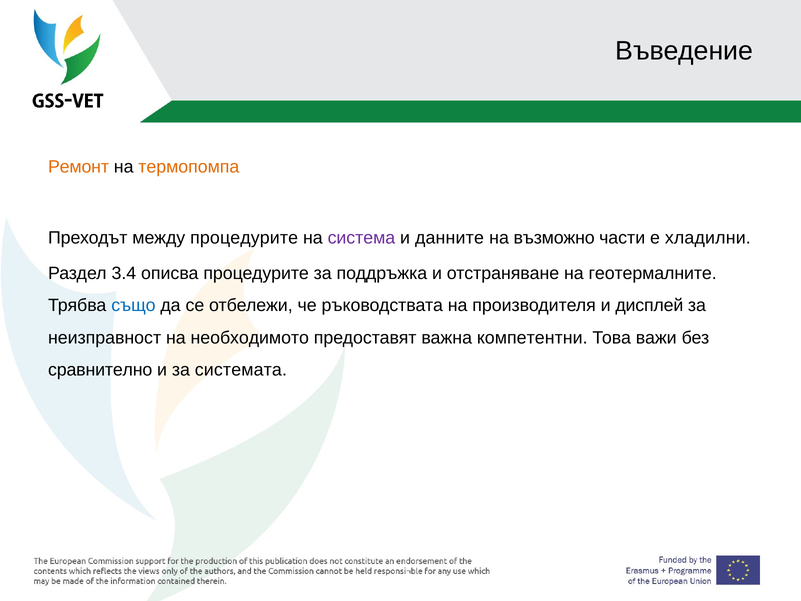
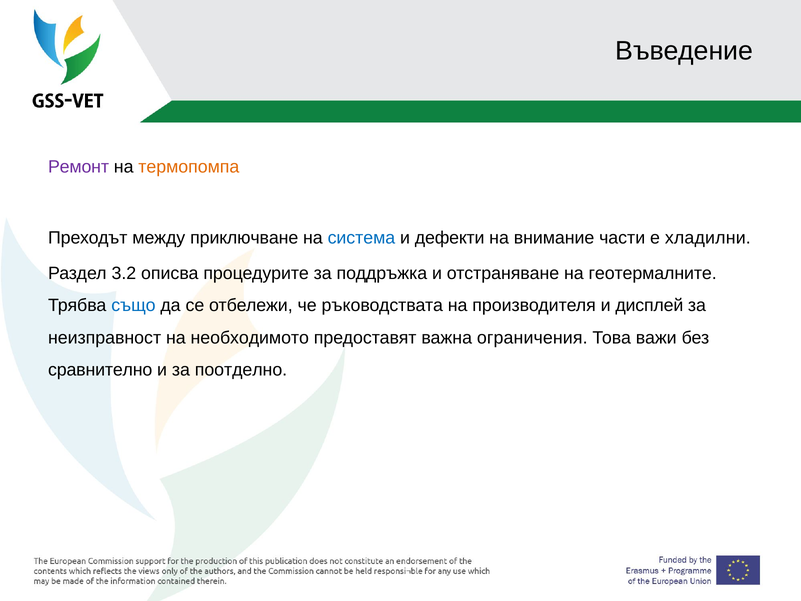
Ремонт colour: orange -> purple (79, 167)
между процедурите: процедурите -> приключване (244, 238)
система colour: purple -> blue (361, 238)
данните: данните -> дефекти (450, 238)
възможно: възможно -> внимание (554, 238)
3.4: 3.4 -> 3.2 (124, 273)
компетентни: компетентни -> ограничения (532, 337)
системата: системата -> поотделно (241, 369)
